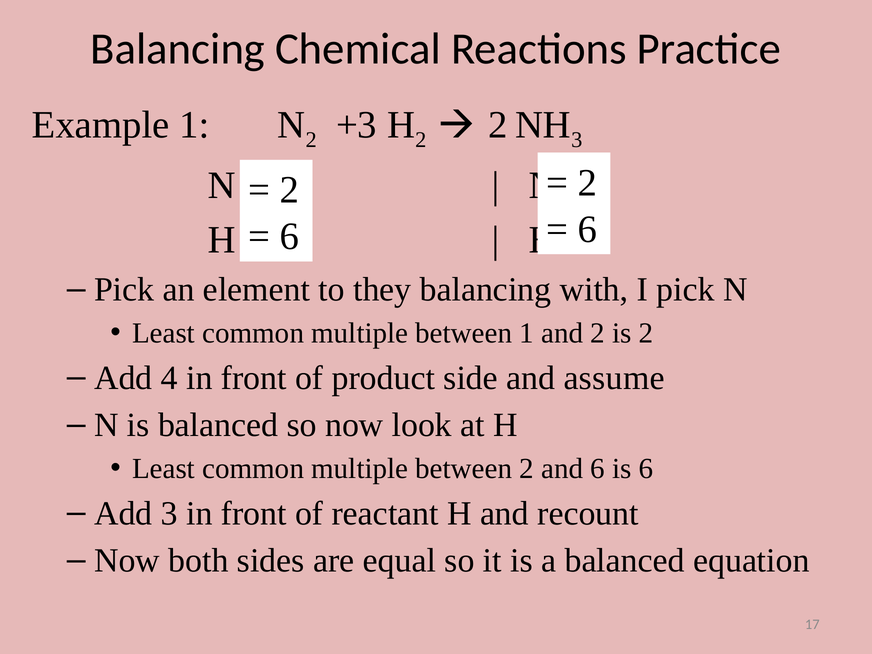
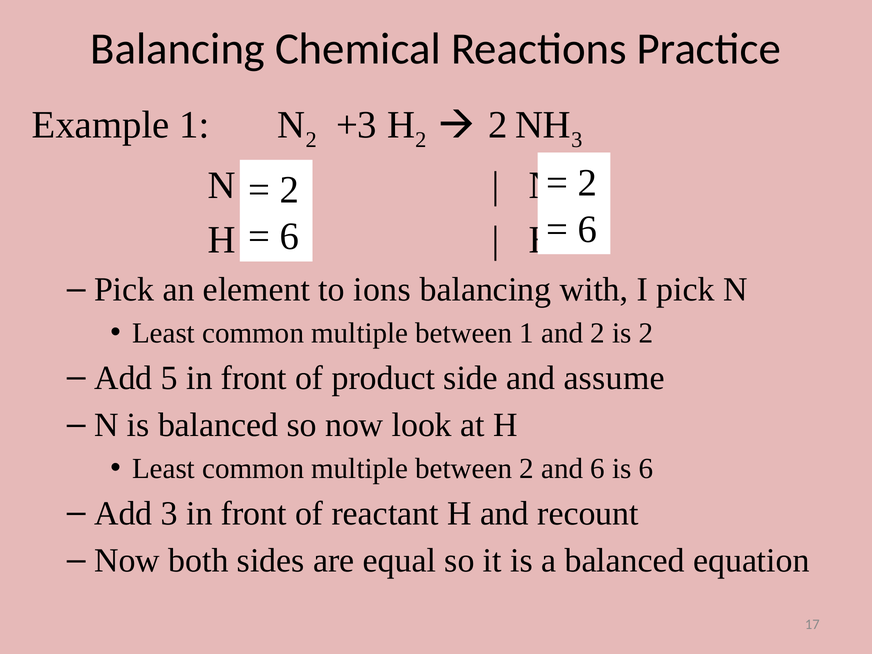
they: they -> ions (382, 290)
4: 4 -> 5 (169, 378)
